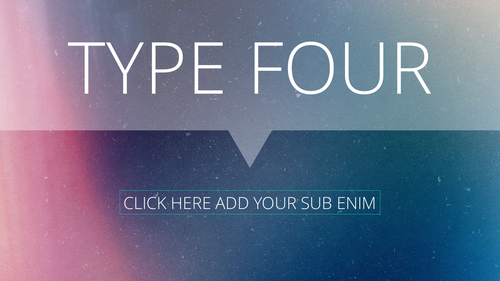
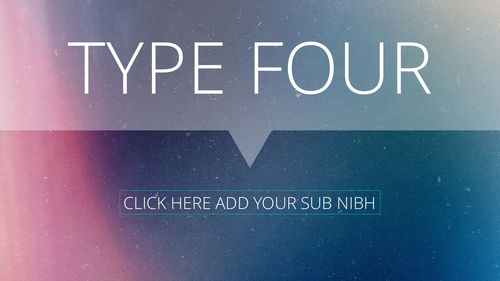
ENIM: ENIM -> NIBH (356, 204)
